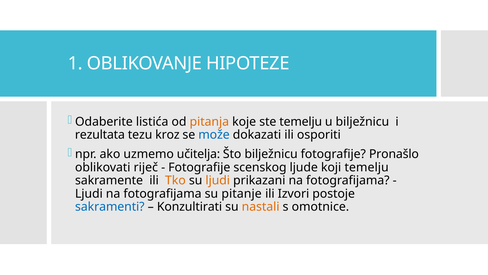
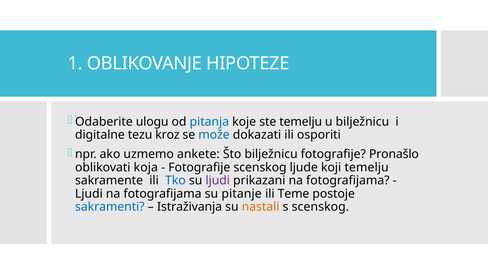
listića: listića -> ulogu (152, 121)
pitanja colour: orange -> blue (209, 121)
rezultata: rezultata -> digitalne (100, 135)
učitelja: učitelja -> ankete (198, 154)
riječ: riječ -> koja (146, 167)
Tko colour: orange -> blue (175, 180)
ljudi colour: orange -> purple (218, 180)
Izvori: Izvori -> Teme (294, 193)
Konzultirati: Konzultirati -> Istraživanja (190, 207)
s omotnice: omotnice -> scenskog (320, 207)
